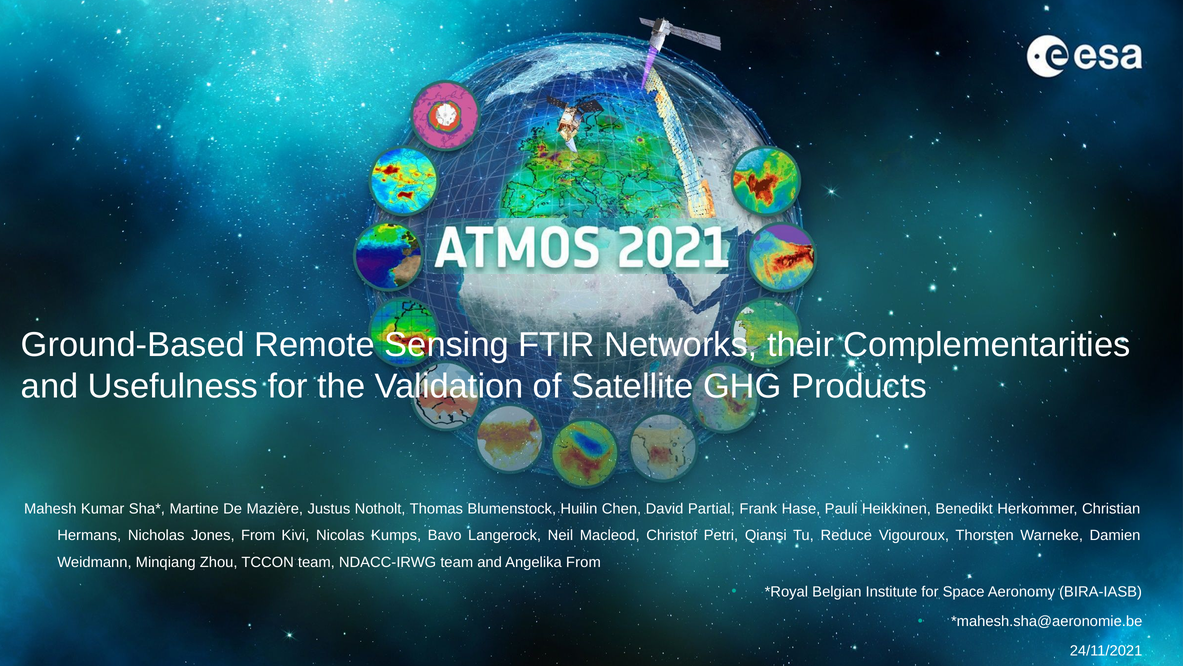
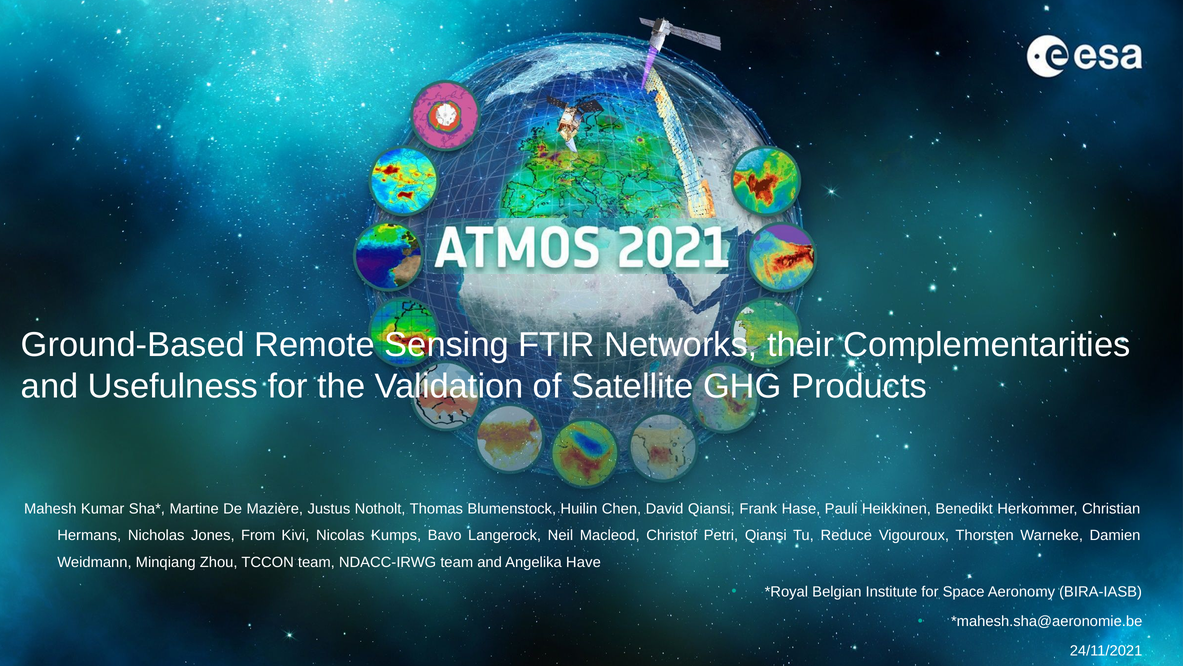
David Partial: Partial -> Qiansi (711, 509)
Angelika From: From -> Have (583, 562)
